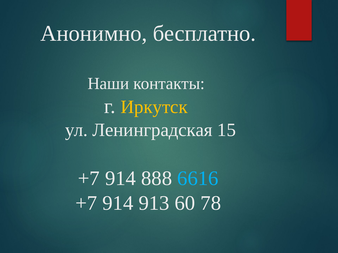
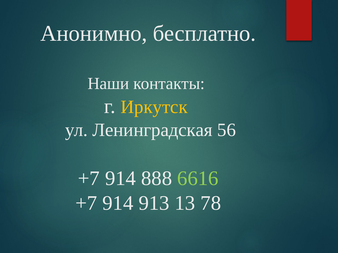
15: 15 -> 56 (227, 130)
6616 colour: light blue -> light green (198, 179)
60: 60 -> 13 (185, 203)
